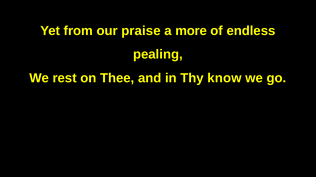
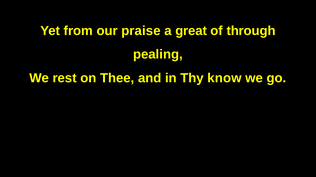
more: more -> great (191, 31)
endless: endless -> through (251, 31)
